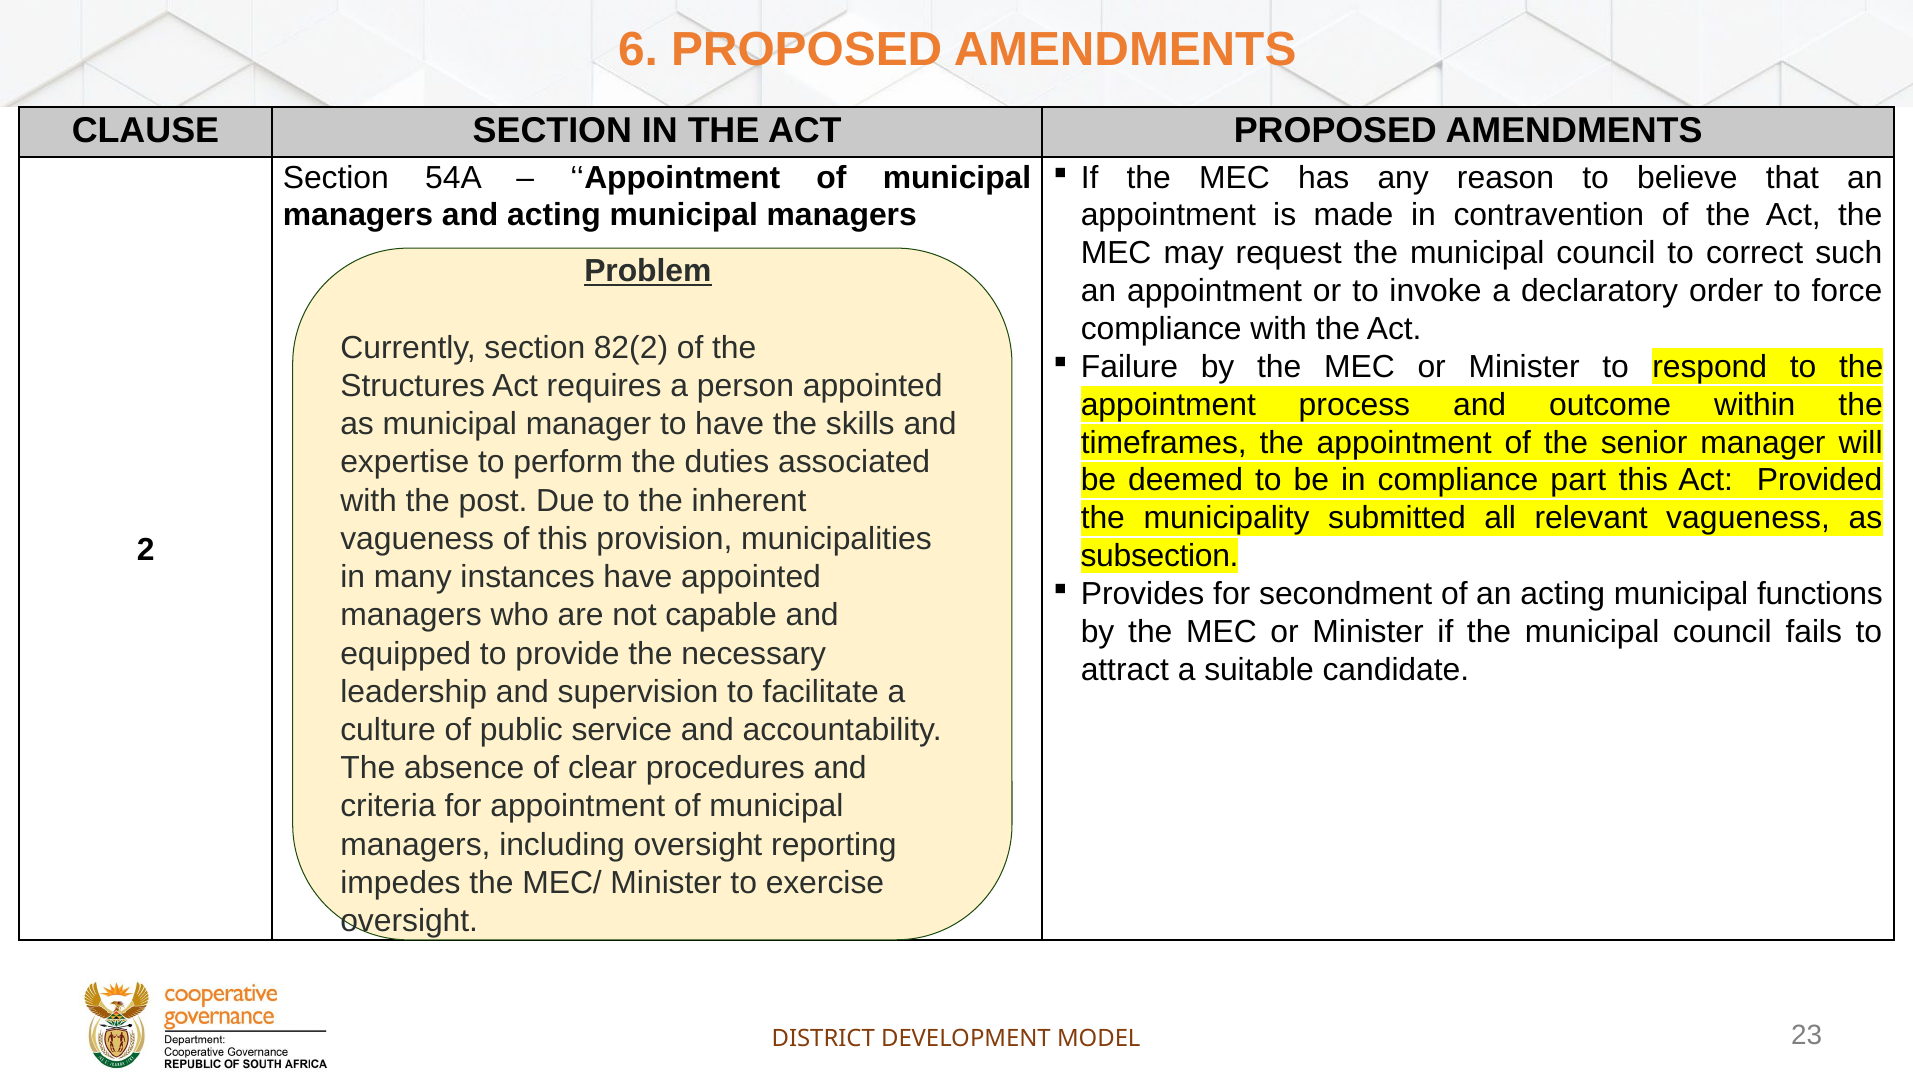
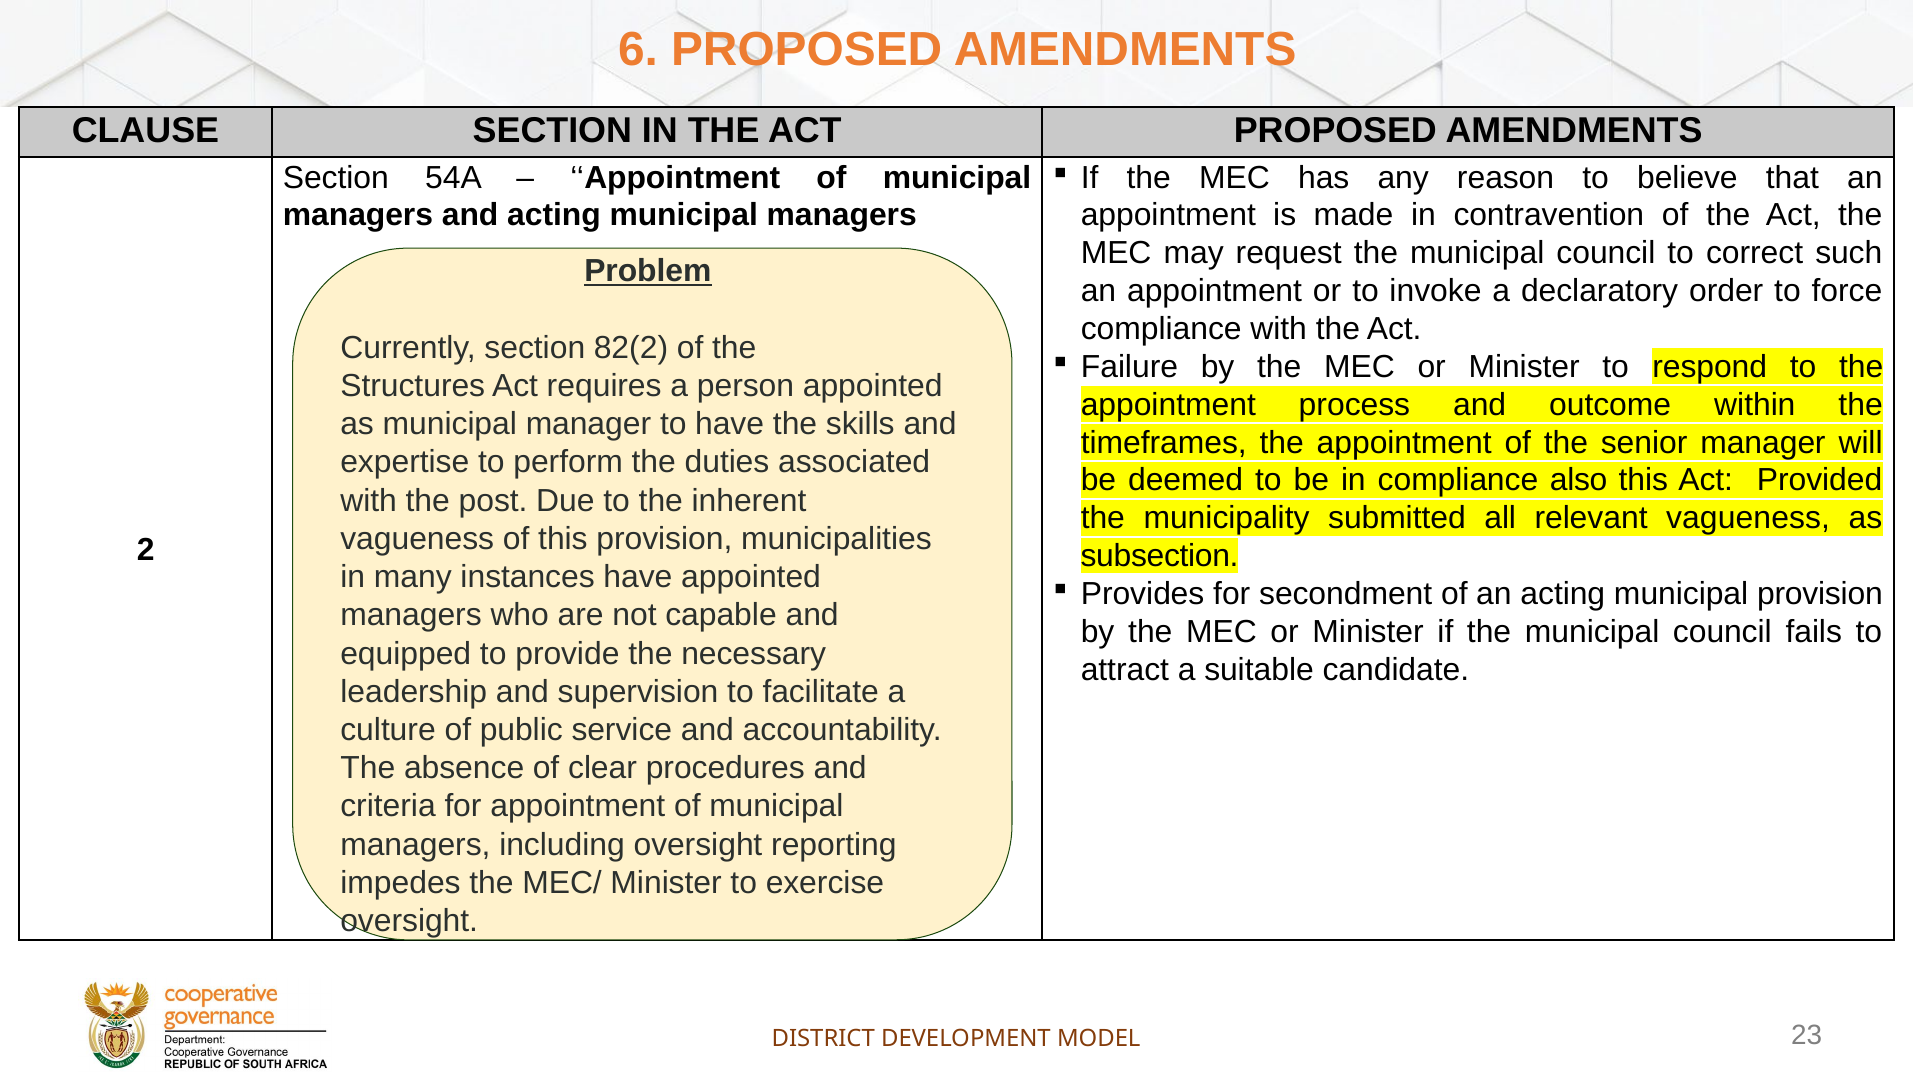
part: part -> also (1579, 480)
municipal functions: functions -> provision (1820, 594)
